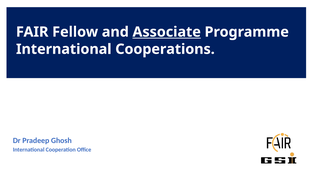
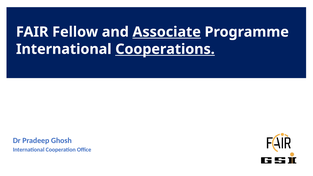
Cooperations underline: none -> present (165, 49)
